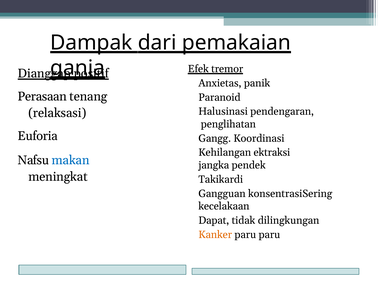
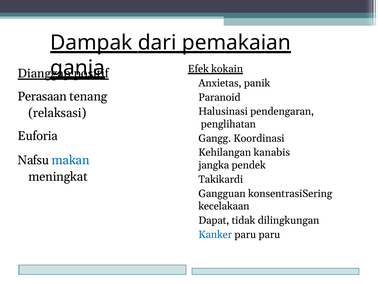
tremor: tremor -> kokain (227, 69)
ektraksi: ektraksi -> kanabis (272, 152)
Kanker colour: orange -> blue (215, 234)
